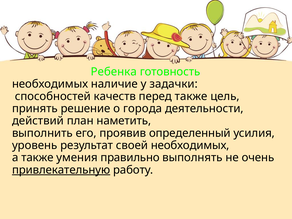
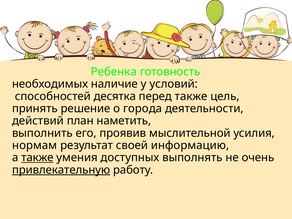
задачки: задачки -> условий (174, 84)
качеств: качеств -> десятка (115, 96)
определенный: определенный -> мыслительной (190, 133)
уровень: уровень -> нормам (35, 145)
своей необходимых: необходимых -> информацию (190, 145)
также underline: none -> present (37, 158)
правильно: правильно -> доступных (130, 158)
